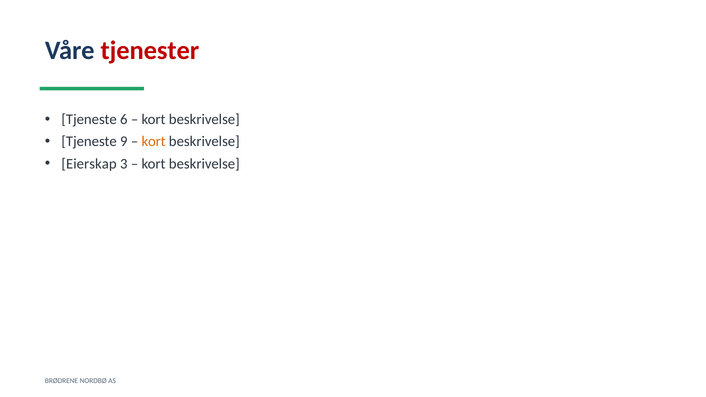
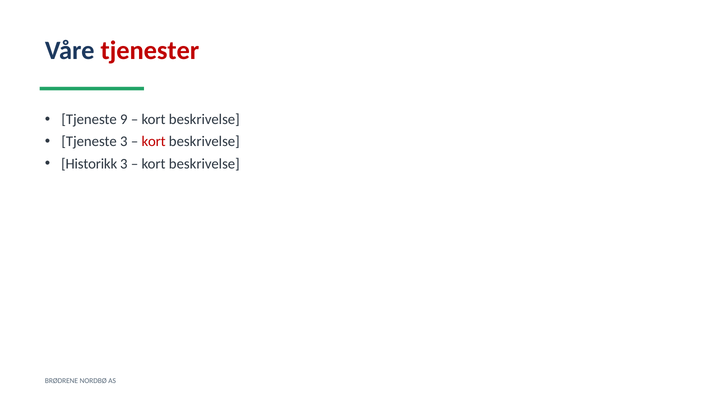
6: 6 -> 9 (124, 120)
Tjeneste 9: 9 -> 3 (124, 142)
kort colour: orange -> red (154, 142)
Eierskap: Eierskap -> Historikk (89, 164)
